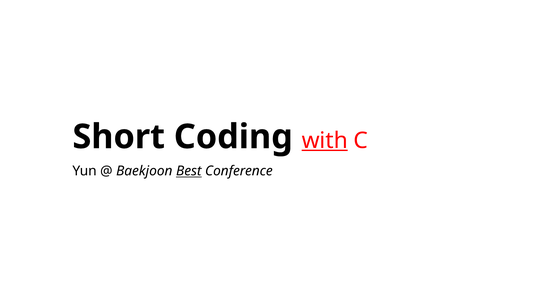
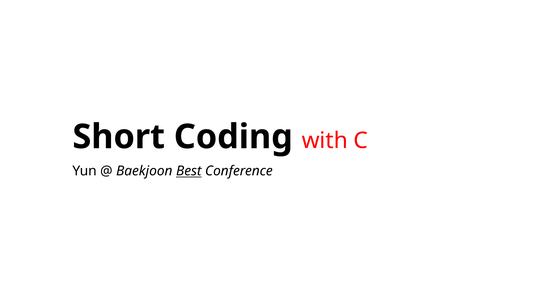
with underline: present -> none (325, 141)
